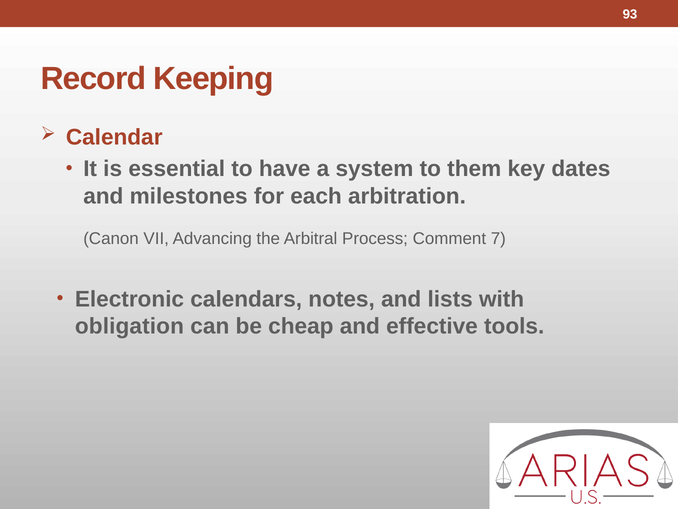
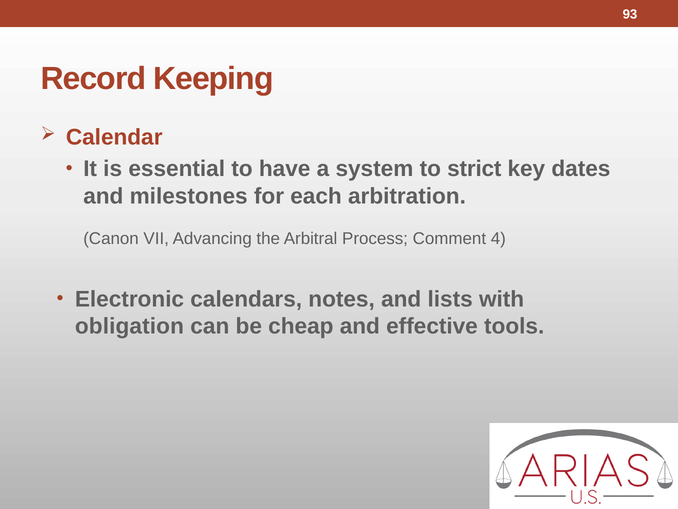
them: them -> strict (474, 169)
7: 7 -> 4 (498, 238)
